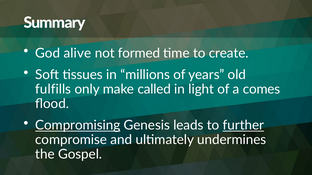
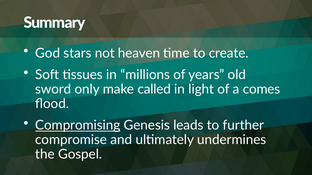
alive: alive -> stars (77, 53)
formed: formed -> heaven (139, 53)
fulfills: fulfills -> sword (53, 89)
further underline: present -> none (243, 126)
